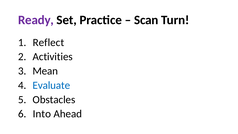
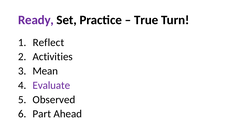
Scan: Scan -> True (146, 20)
Evaluate colour: blue -> purple (51, 85)
Obstacles: Obstacles -> Observed (54, 99)
Into: Into -> Part (42, 114)
